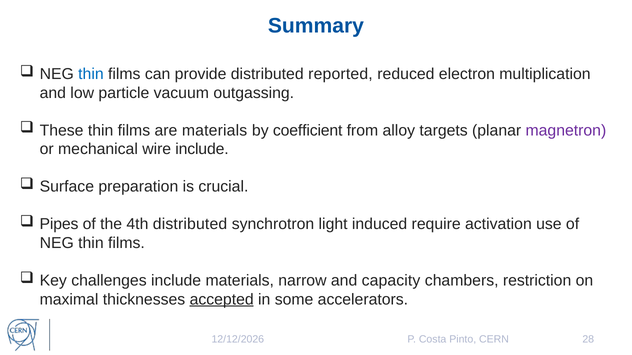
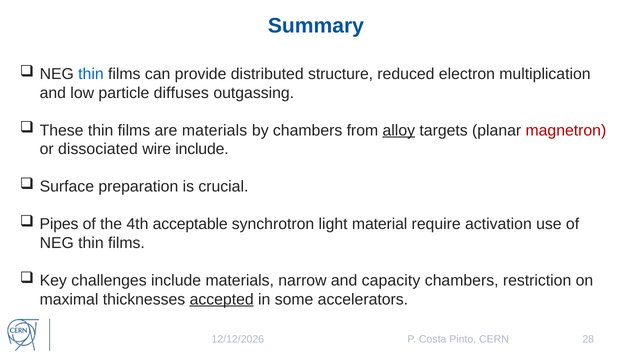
reported: reported -> structure (341, 74)
vacuum: vacuum -> diffuses (181, 93)
by coefficient: coefficient -> chambers (308, 130)
alloy underline: none -> present (399, 130)
magnetron colour: purple -> red (566, 130)
mechanical: mechanical -> dissociated (98, 149)
4th distributed: distributed -> acceptable (190, 224)
induced: induced -> material (380, 224)
